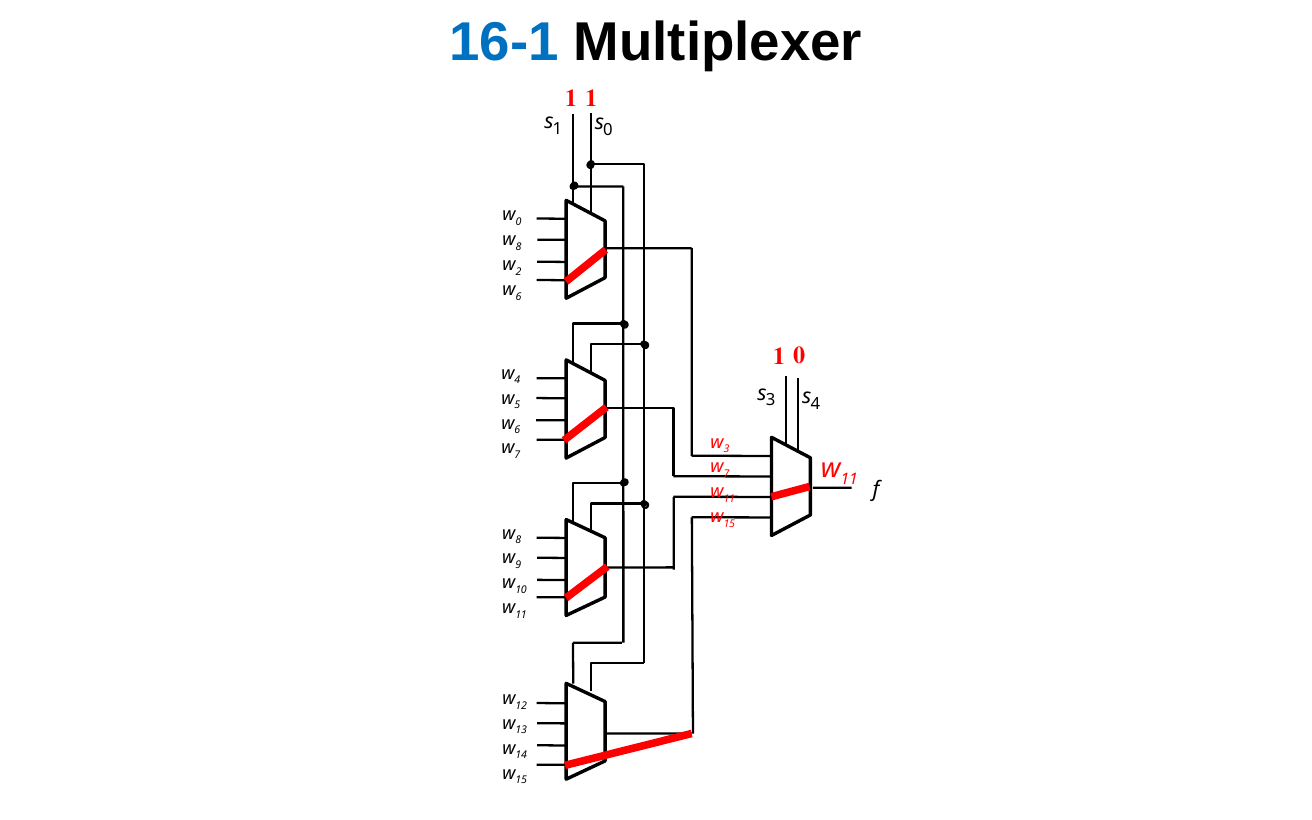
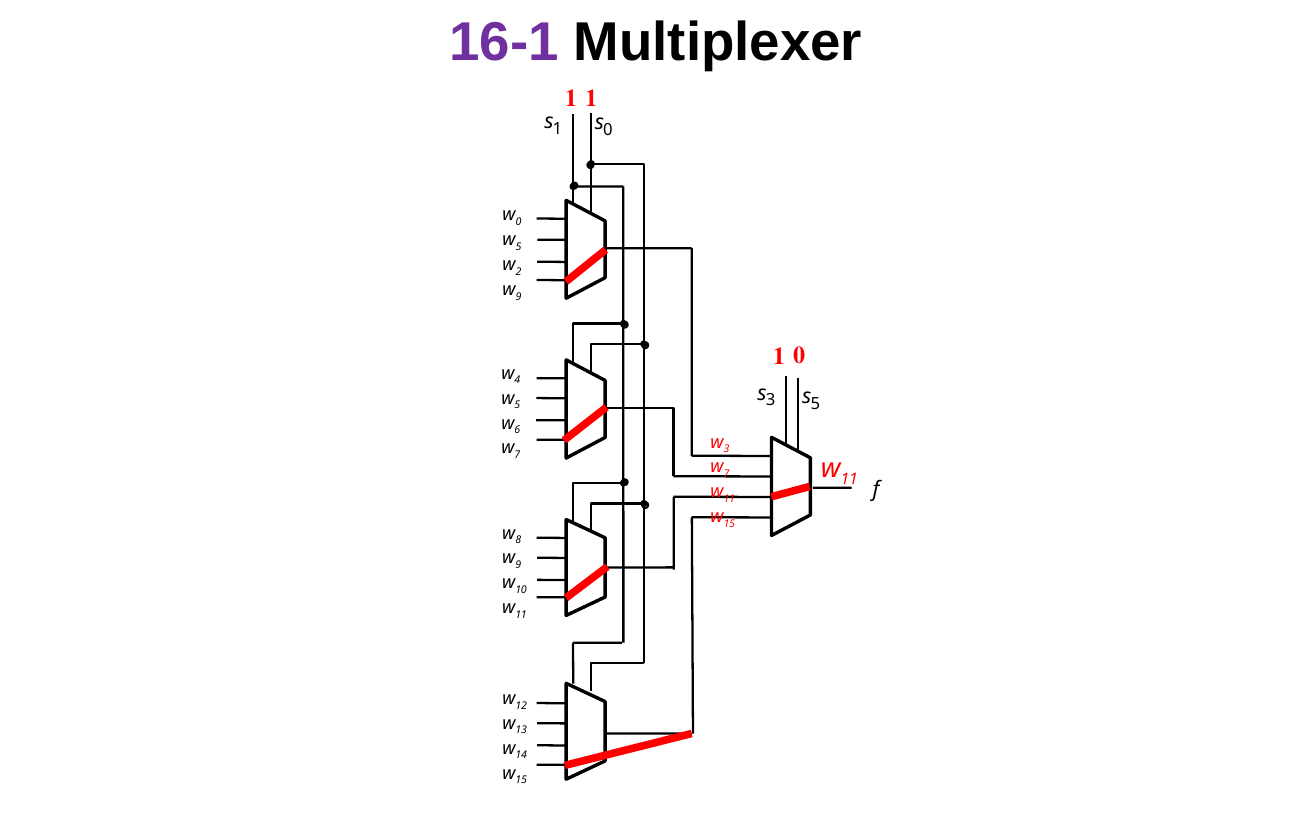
16-1 colour: blue -> purple (504, 42)
8: 8 -> 5 (518, 247)
6: 6 -> 9 (518, 297)
s 4: 4 -> 5 (815, 403)
